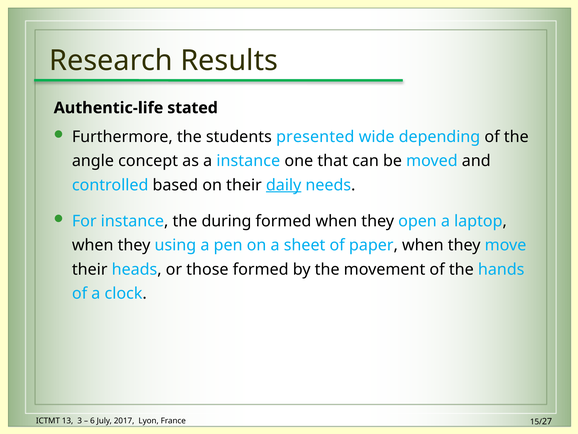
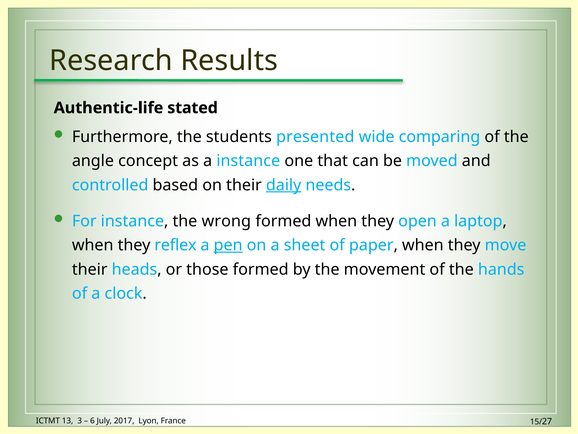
depending: depending -> comparing (439, 137)
during: during -> wrong (226, 221)
using: using -> reflex (175, 245)
pen underline: none -> present (228, 245)
